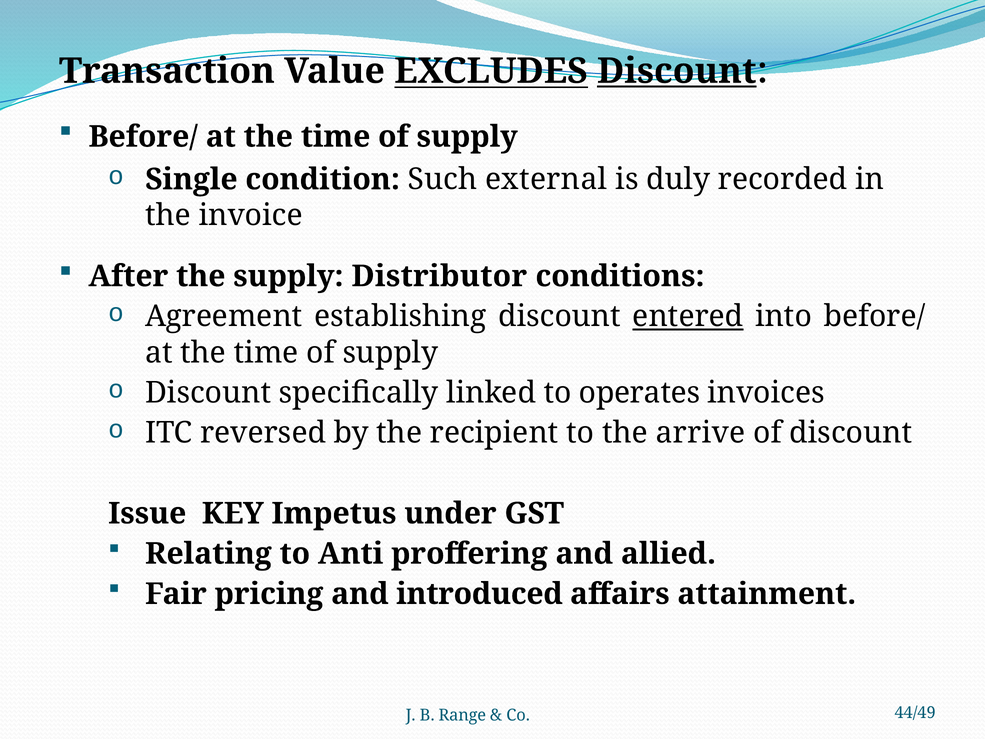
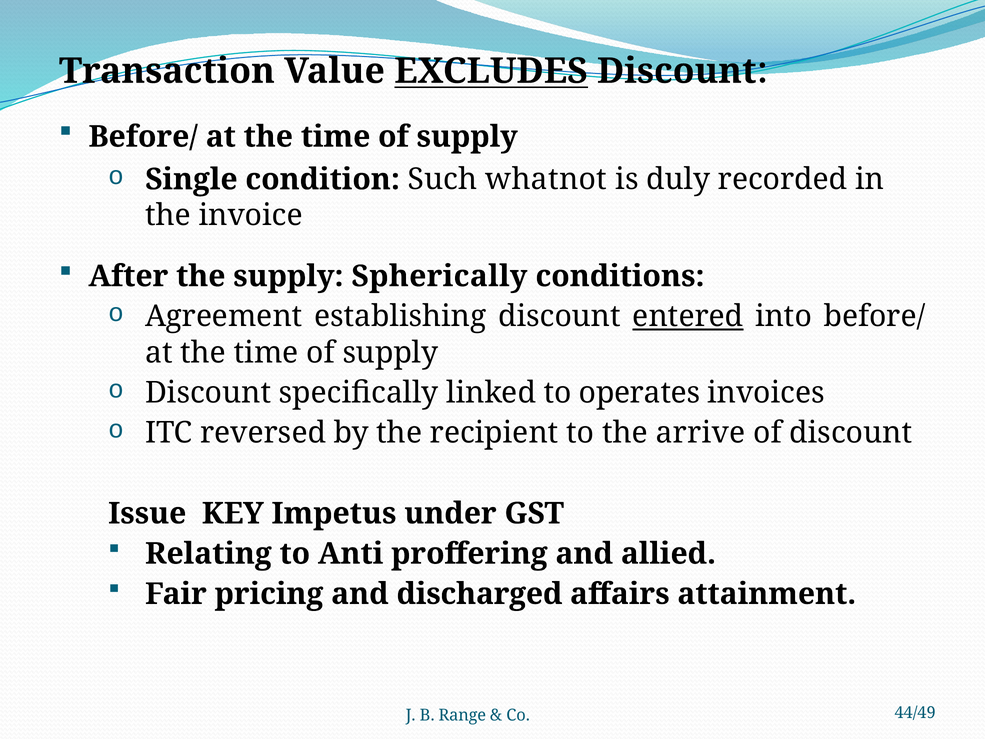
Discount underline: present -> none (677, 71)
external: external -> whatnot (546, 179)
Distributor: Distributor -> Spherically (439, 276)
introduced: introduced -> discharged (479, 594)
